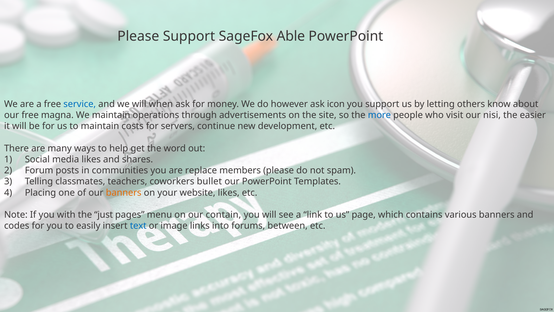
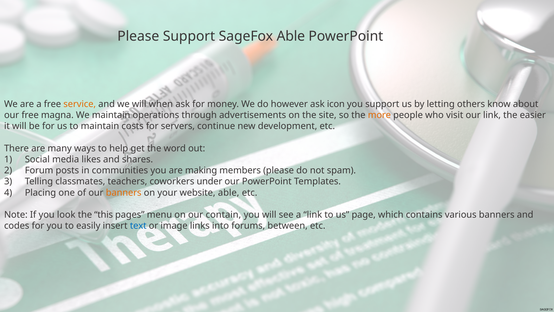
service colour: blue -> orange (80, 104)
more colour: blue -> orange (379, 115)
our nisi: nisi -> link (492, 115)
replace: replace -> making (201, 170)
bullet: bullet -> under (209, 181)
website likes: likes -> able (229, 192)
with: with -> look (66, 215)
just: just -> this (104, 215)
